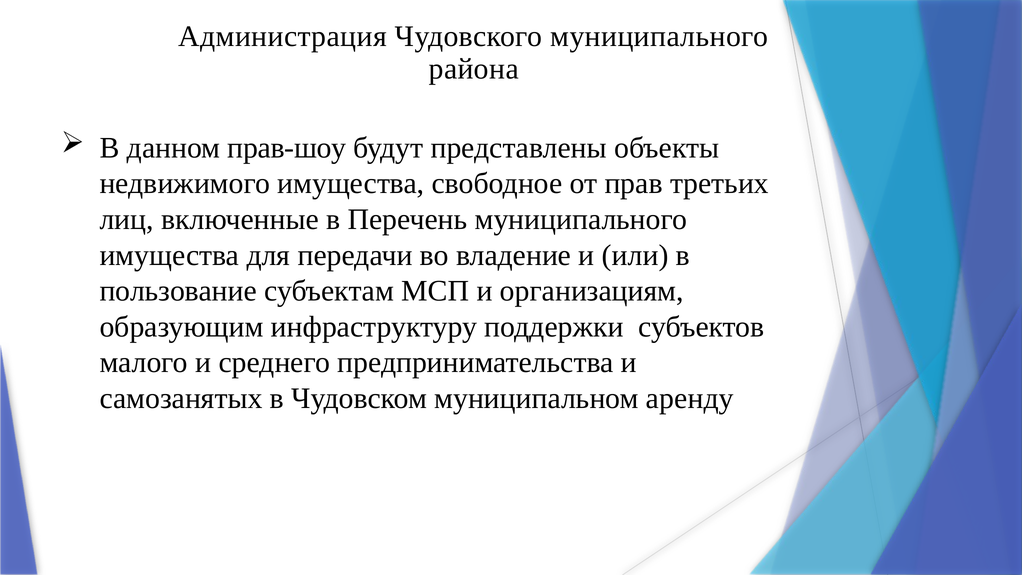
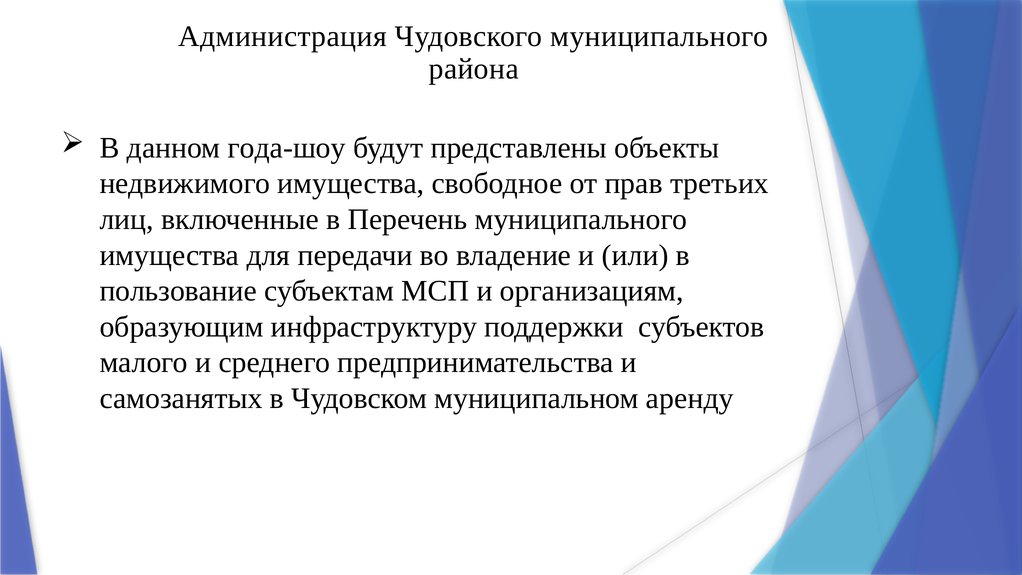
прав-шоу: прав-шоу -> года-шоу (287, 148)
